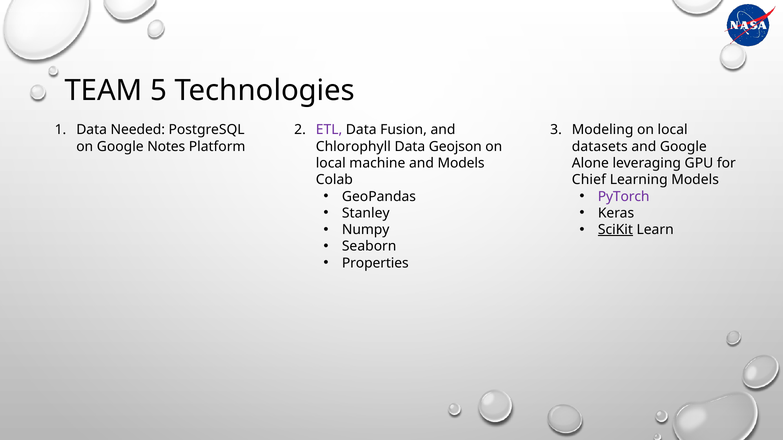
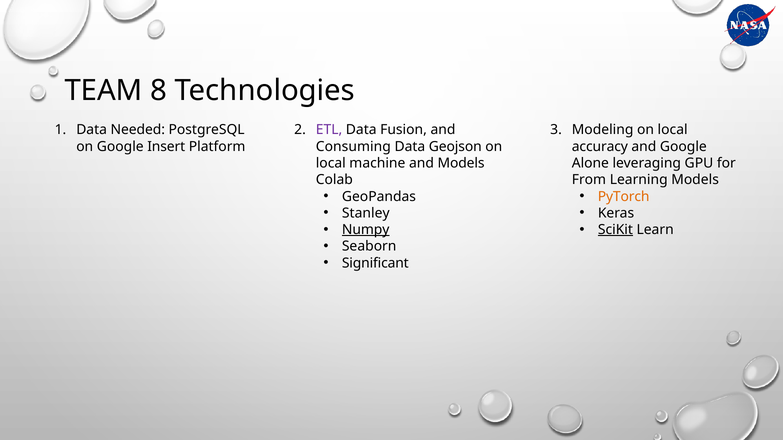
5: 5 -> 8 (159, 91)
Notes: Notes -> Insert (166, 147)
Chlorophyll: Chlorophyll -> Consuming (353, 147)
datasets: datasets -> accuracy (600, 147)
Chief: Chief -> From (589, 180)
PyTorch colour: purple -> orange (624, 197)
Numpy underline: none -> present (366, 230)
Properties: Properties -> Significant (375, 263)
